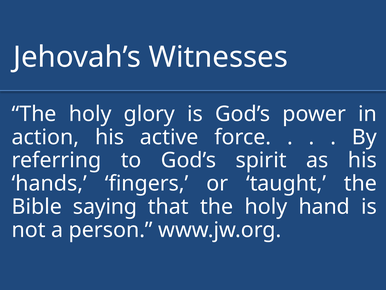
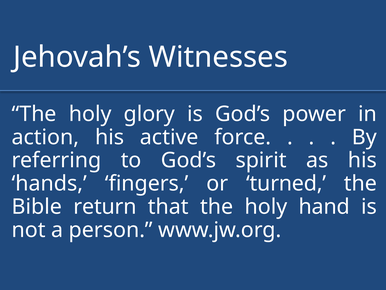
taught: taught -> turned (286, 183)
saying: saying -> return (105, 206)
